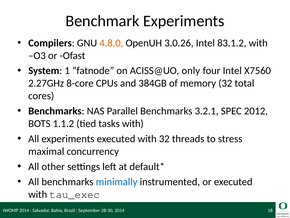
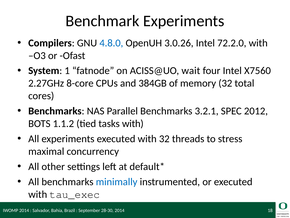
4.8.0 colour: orange -> blue (111, 43)
83.1.2: 83.1.2 -> 72.2.0 (232, 43)
only: only -> wait (191, 71)
